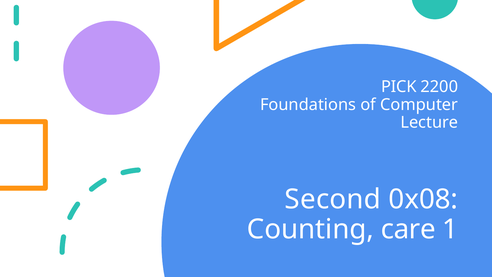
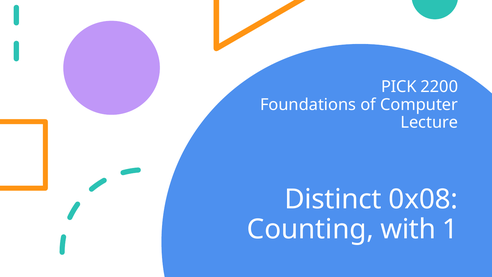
Second: Second -> Distinct (333, 199)
care: care -> with (408, 229)
